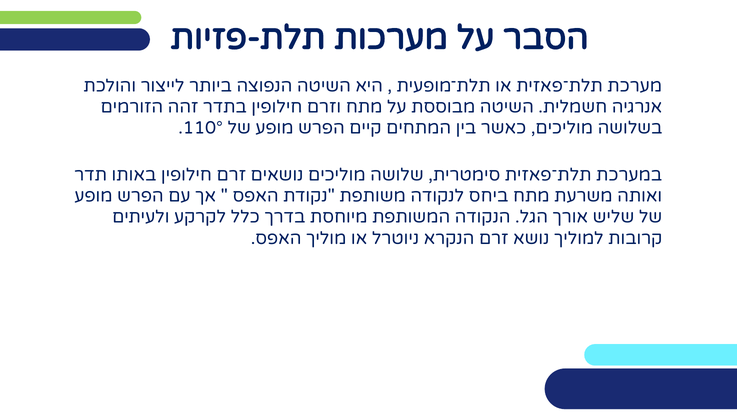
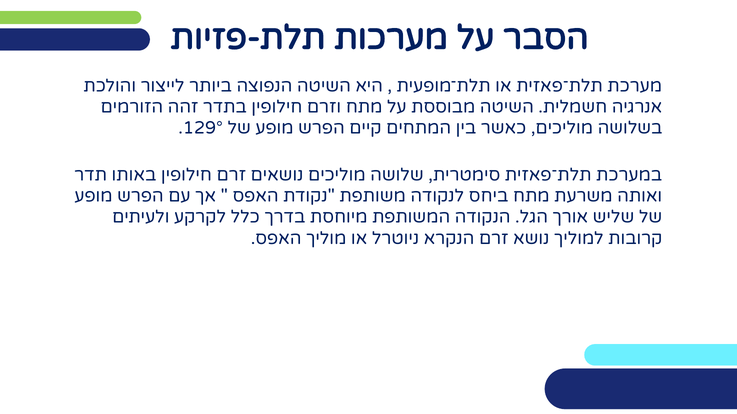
110°: 110° -> 129° (203, 128)
